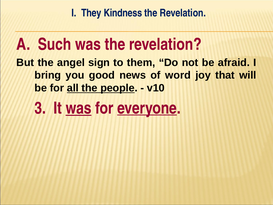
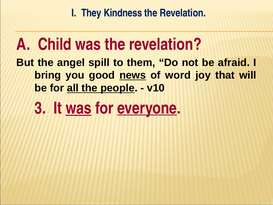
Such: Such -> Child (55, 44)
sign: sign -> spill (99, 62)
news underline: none -> present (133, 75)
